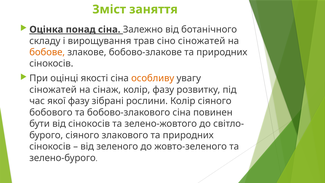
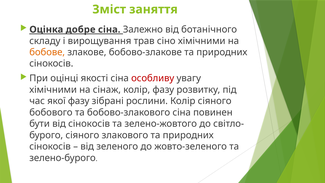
понад: понад -> добре (81, 29)
сіно сіножатей: сіножатей -> хімічними (202, 41)
особливу colour: orange -> red (153, 78)
сіножатей: сіножатей -> хімічними (53, 90)
